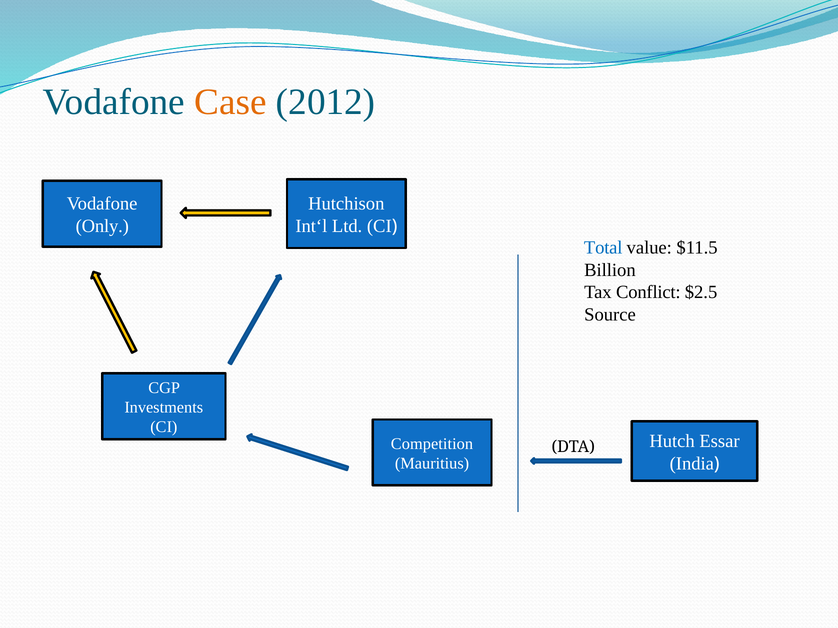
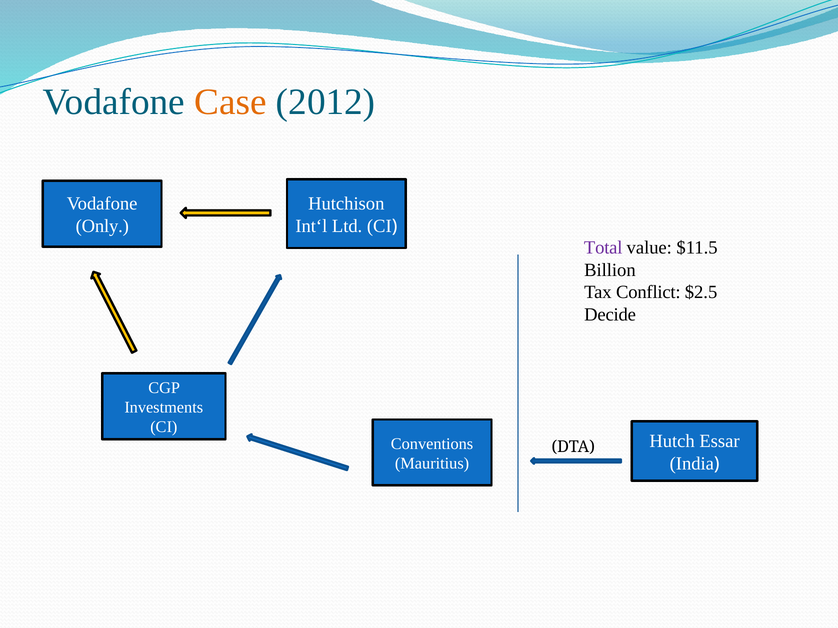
Total colour: blue -> purple (603, 248)
Source: Source -> Decide (610, 315)
Competition: Competition -> Conventions (432, 444)
